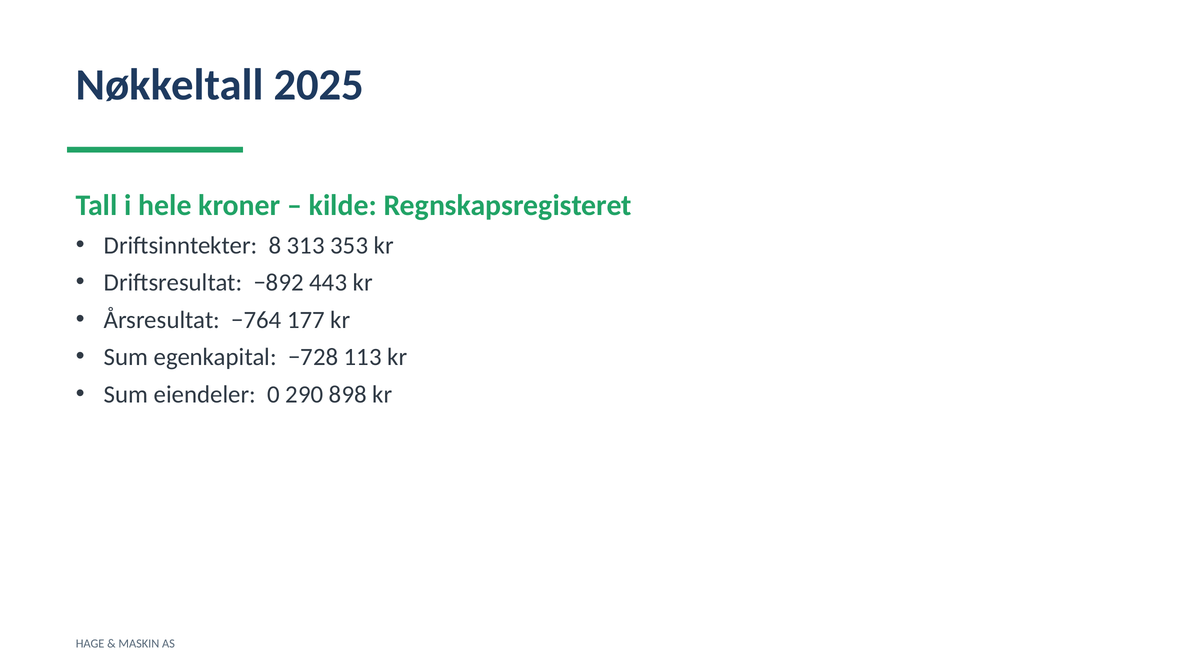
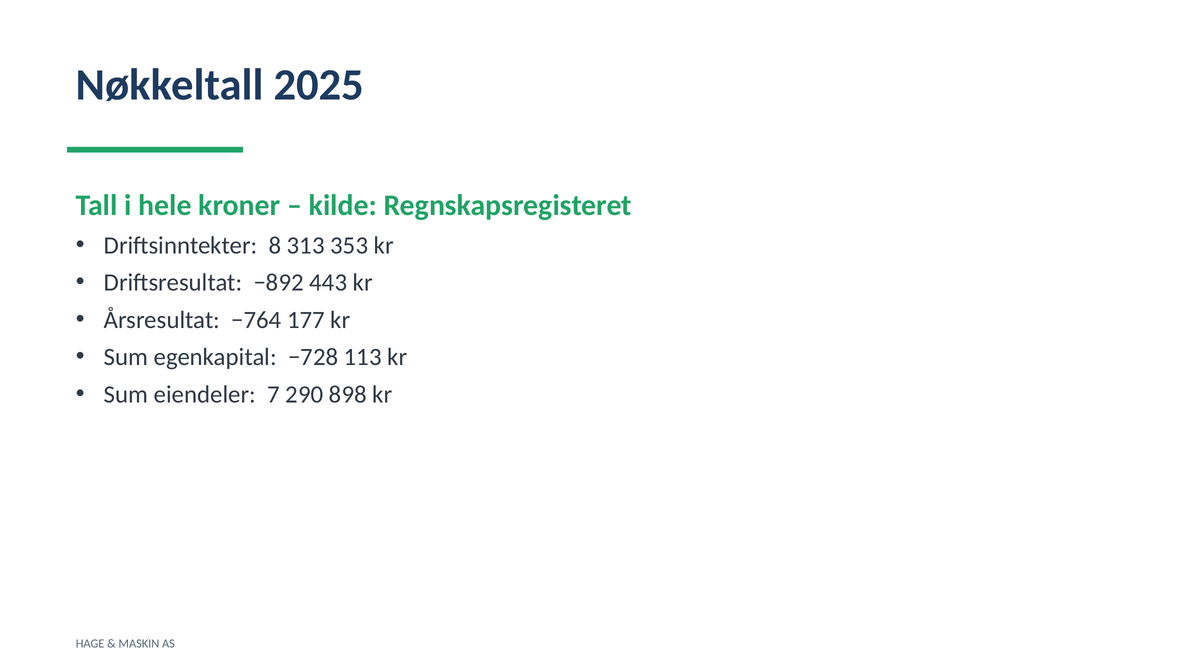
0: 0 -> 7 (274, 394)
